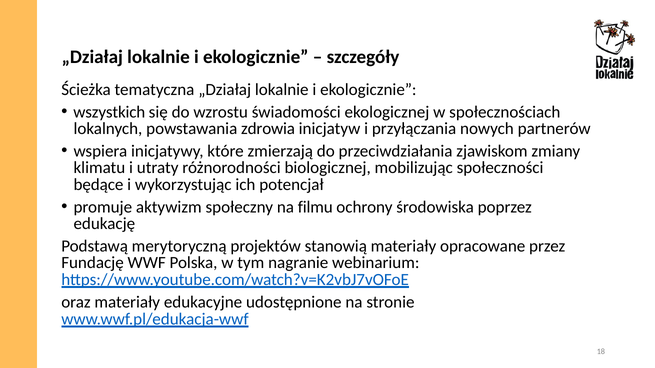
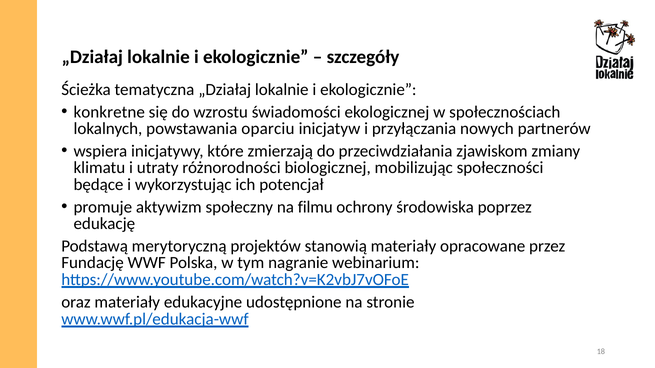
wszystkich: wszystkich -> konkretne (109, 112)
zdrowia: zdrowia -> oparciu (268, 129)
